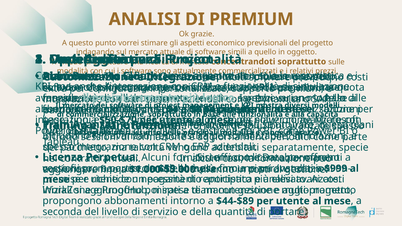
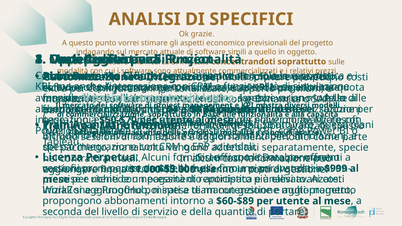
DI PREMIUM: PREMIUM -> SPECIFICI (251, 19)
$44-$89: $44-$89 -> $60-$89 (235, 201)
